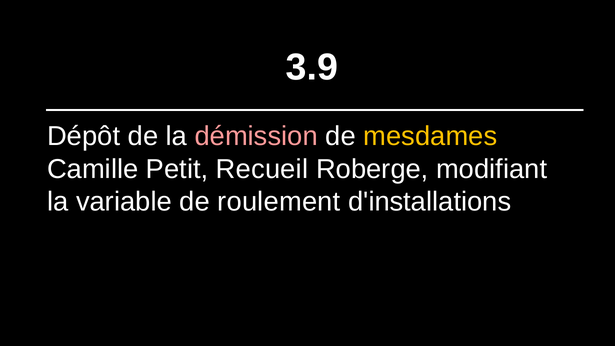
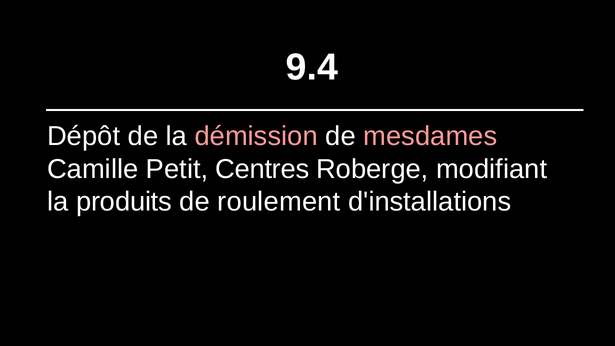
3.9: 3.9 -> 9.4 (312, 67)
mesdames colour: yellow -> pink (430, 136)
Recueil: Recueil -> Centres (262, 169)
variable: variable -> produits (124, 202)
